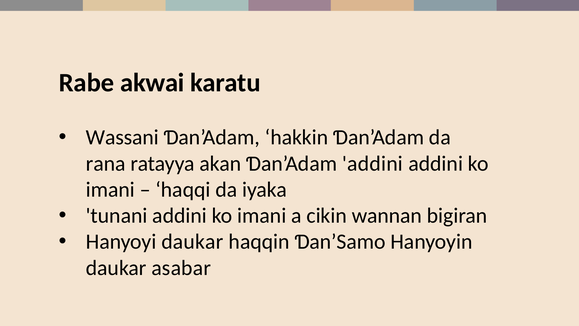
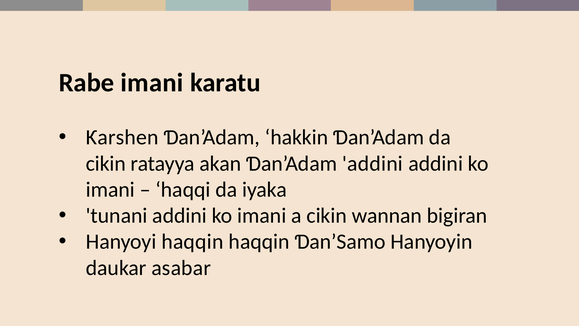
Rabe akwai: akwai -> imani (152, 83)
Wassani: Wassani -> Ƙarshen (122, 137)
rana: rana -> cikin (106, 163)
Hanyoyi daukar: daukar -> haqqin (192, 242)
